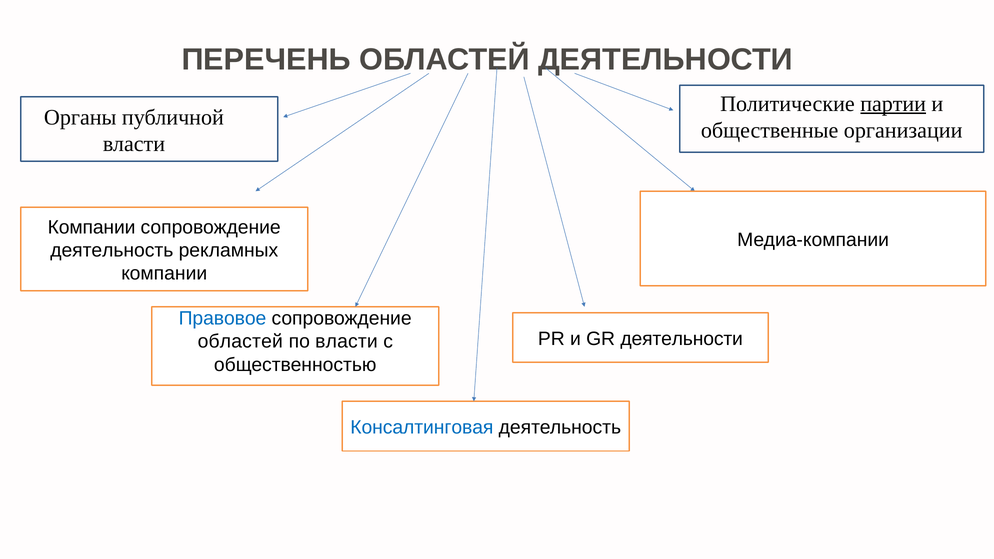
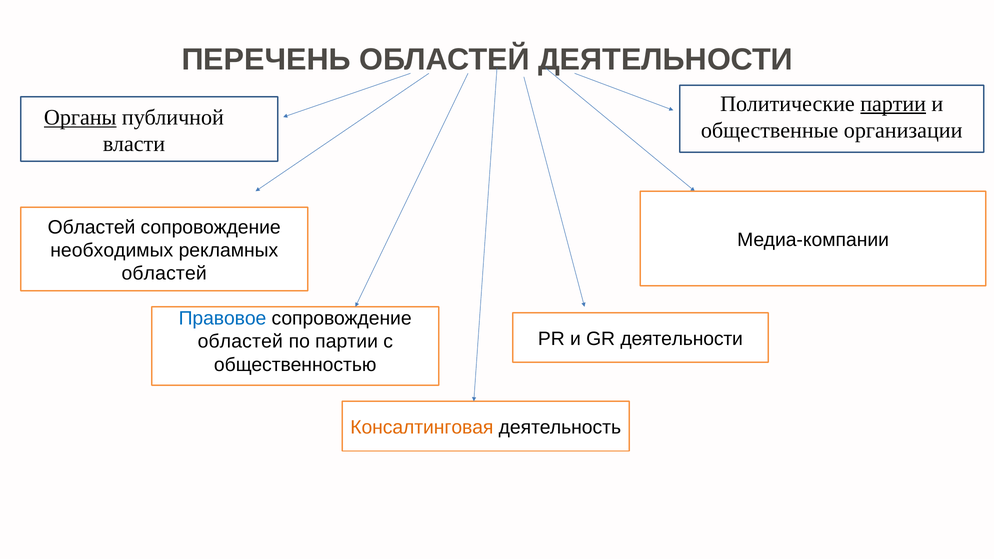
Органы underline: none -> present (80, 118)
Компании: Компании -> Областей (92, 227)
деятельность: деятельность -> необходимых (112, 250)
компании: компании -> областей (164, 274)
по власти: власти -> партии (347, 342)
Консалтинговая colour: blue -> orange (422, 428)
